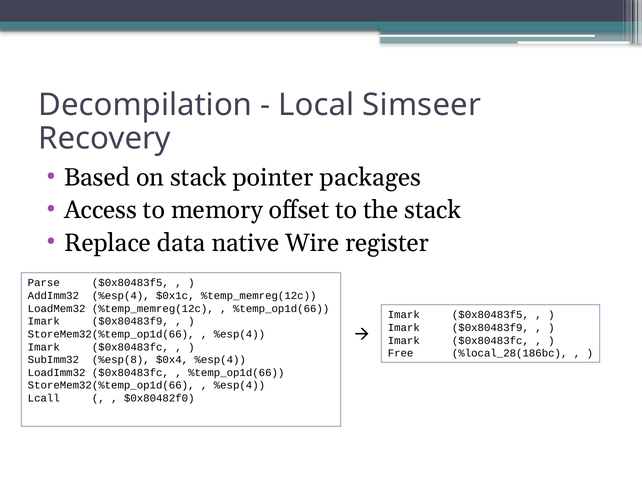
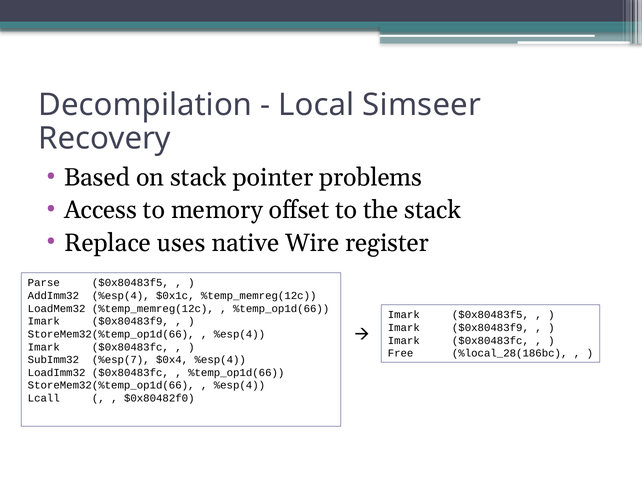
packages: packages -> problems (371, 178)
data: data -> uses (181, 243)
%esp(8: %esp(8 -> %esp(7 (121, 360)
